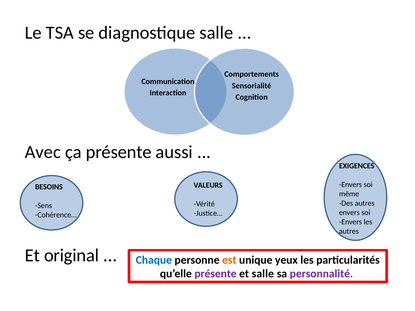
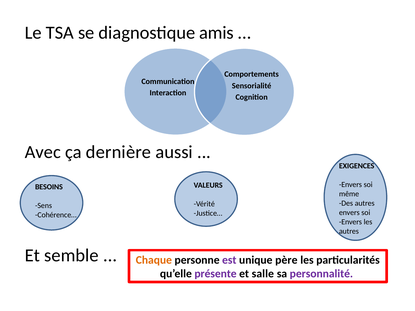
diagnostique salle: salle -> amis (216, 33)
ça présente: présente -> dernière (119, 152)
original: original -> semble (71, 256)
Chaque colour: blue -> orange (154, 260)
est colour: orange -> purple (229, 260)
yeux: yeux -> père (286, 260)
